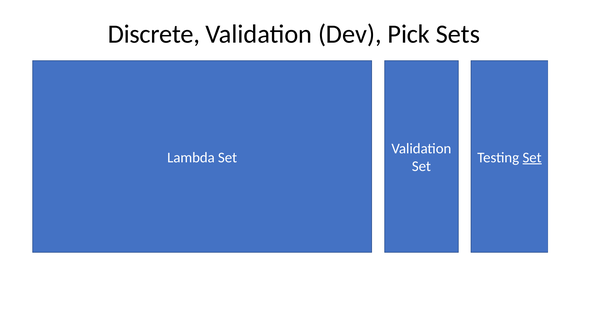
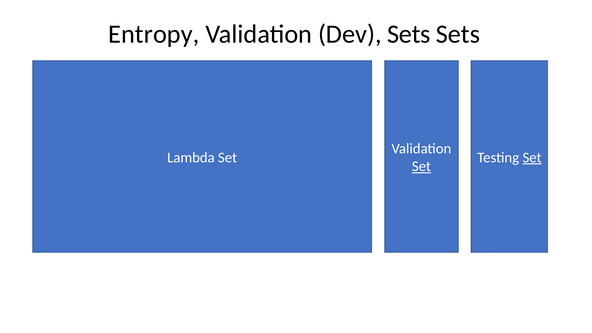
Discrete: Discrete -> Entropy (154, 34)
Dev Pick: Pick -> Sets (409, 34)
Set underline: none -> present (421, 166)
